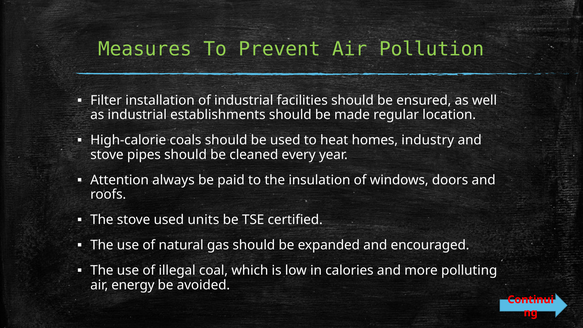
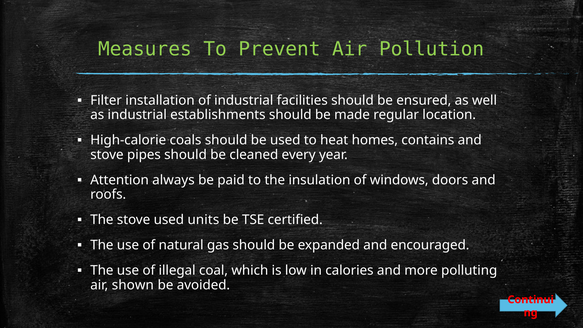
industry: industry -> contains (428, 140)
energy: energy -> shown (133, 285)
